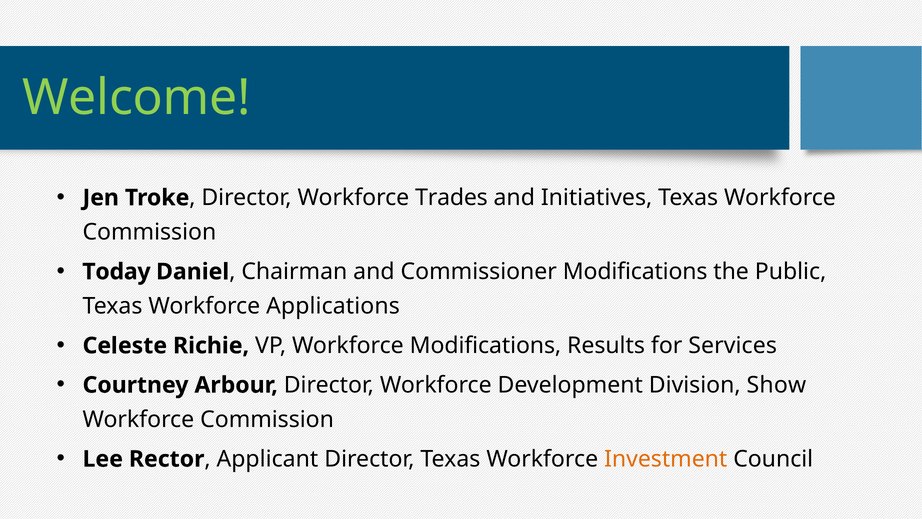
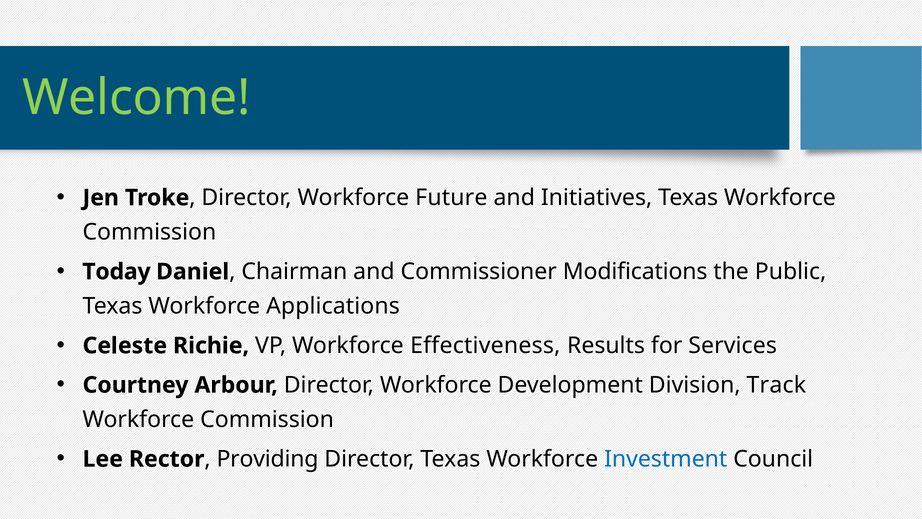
Trades: Trades -> Future (451, 198)
Workforce Modifications: Modifications -> Effectiveness (485, 345)
Show: Show -> Track (776, 385)
Applicant: Applicant -> Providing (268, 459)
Investment colour: orange -> blue (666, 459)
